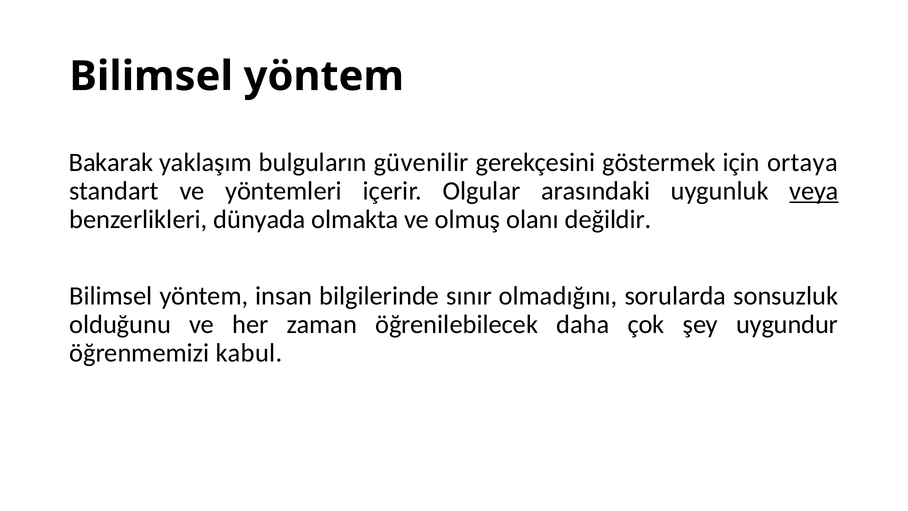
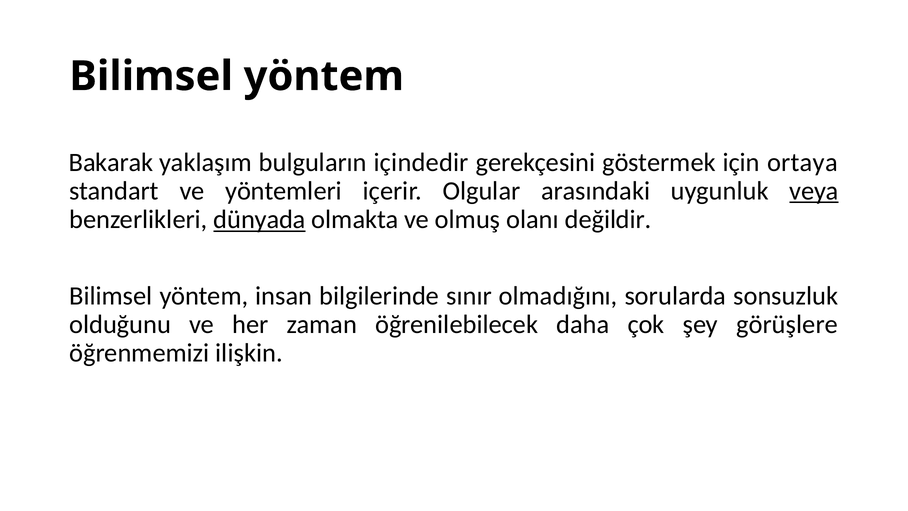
güvenilir: güvenilir -> içindedir (421, 162)
dünyada underline: none -> present (260, 220)
uygundur: uygundur -> görüşlere (787, 324)
kabul: kabul -> ilişkin (249, 353)
